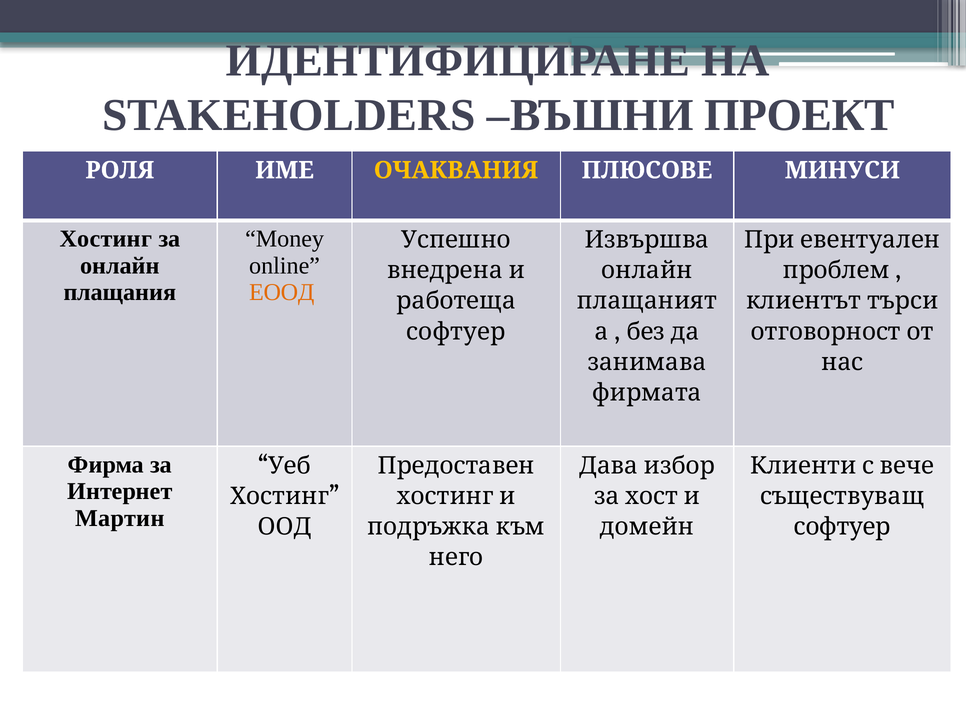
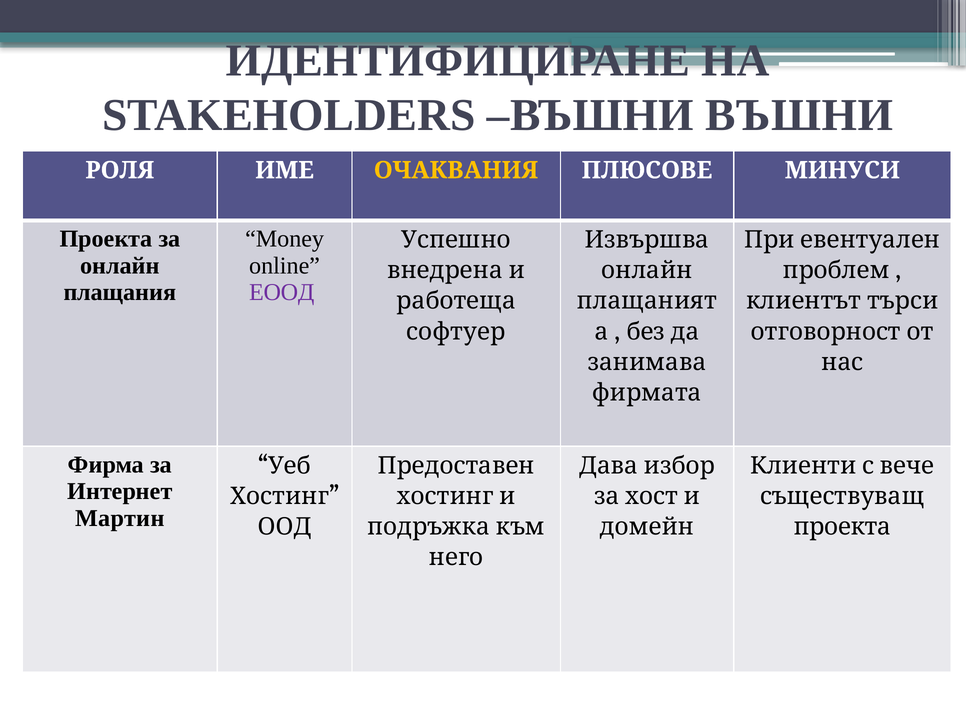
ВЪШНИ ПРОЕКТ: ПРОЕКТ -> ВЪШНИ (799, 115)
Хостинг: Хостинг -> Проекта (106, 239)
ЕООД colour: orange -> purple (282, 292)
софтуер: софтуер -> проекта (842, 526)
